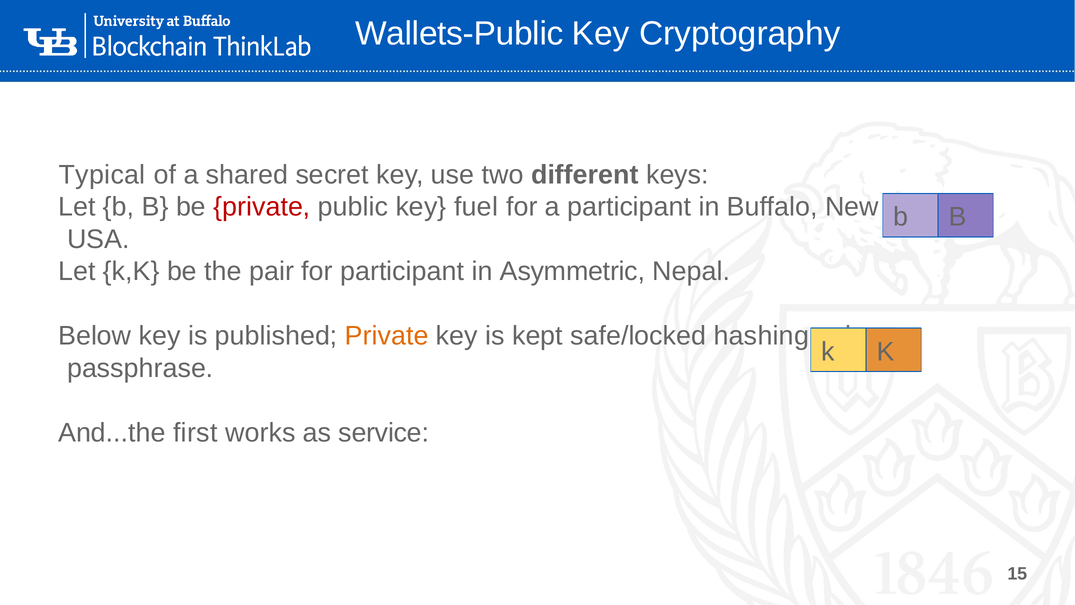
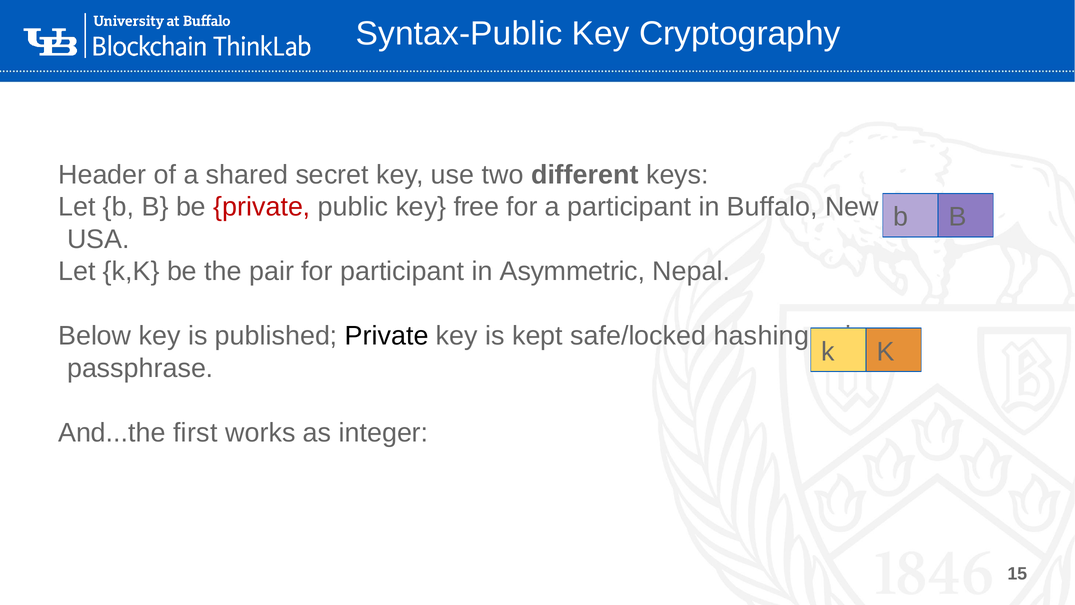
Wallets-Public: Wallets-Public -> Syntax-Public (459, 34)
Typical: Typical -> Header (102, 175)
fuel: fuel -> free (476, 207)
Private colour: orange -> black (387, 336)
service: service -> integer (384, 433)
